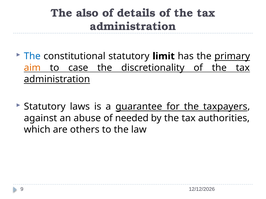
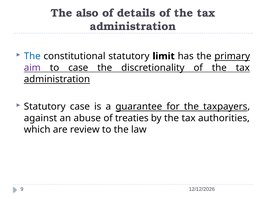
aim colour: orange -> purple (32, 68)
Statutory laws: laws -> case (80, 107)
needed: needed -> treaties (132, 118)
others: others -> review (85, 130)
